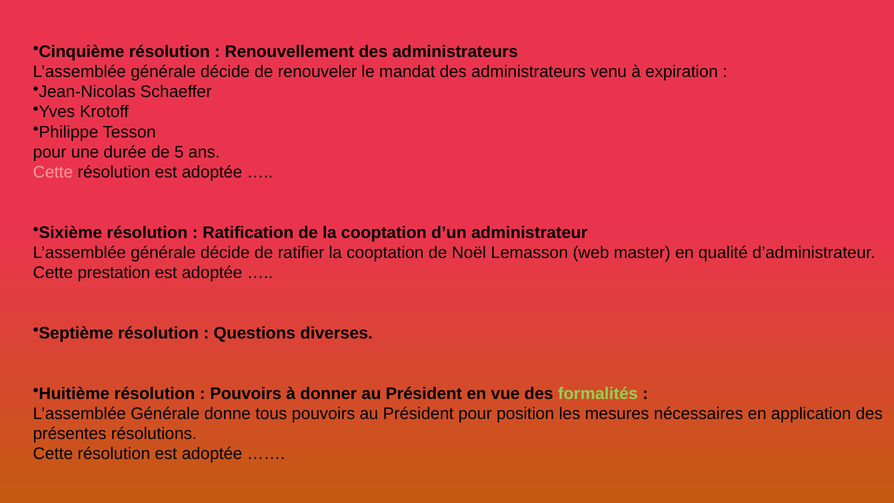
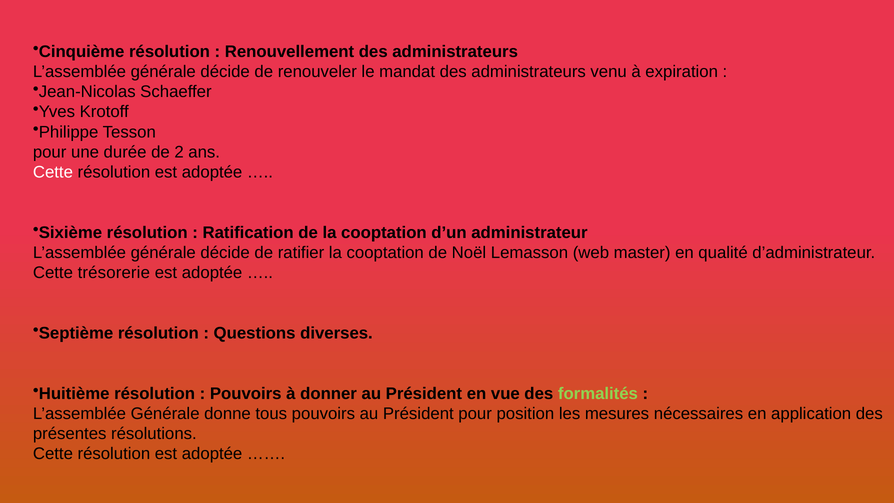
5: 5 -> 2 (179, 152)
Cette colour: pink -> white (53, 172)
prestation: prestation -> trésorerie (114, 273)
